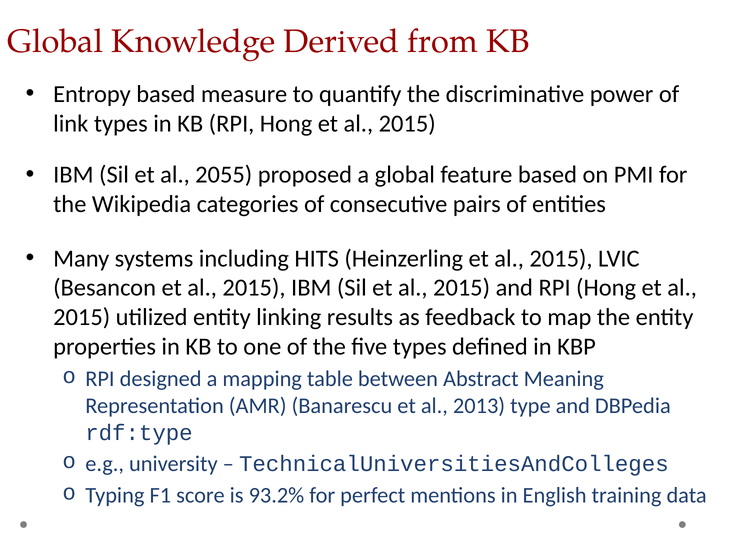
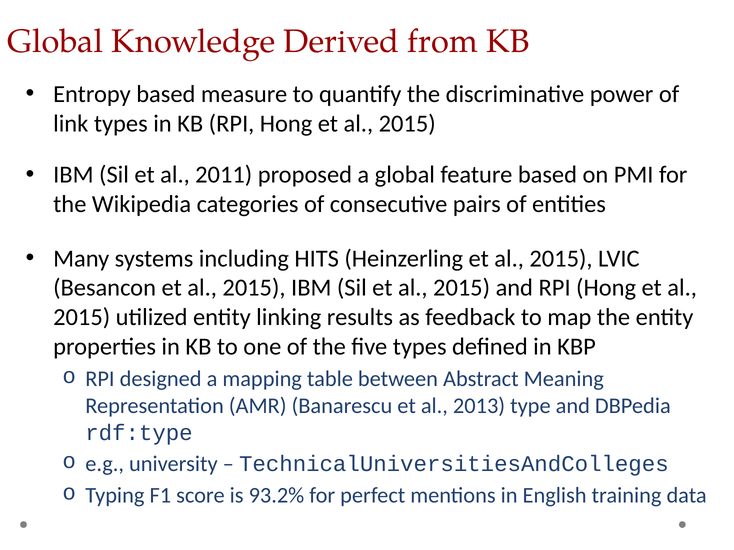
2055: 2055 -> 2011 (224, 175)
